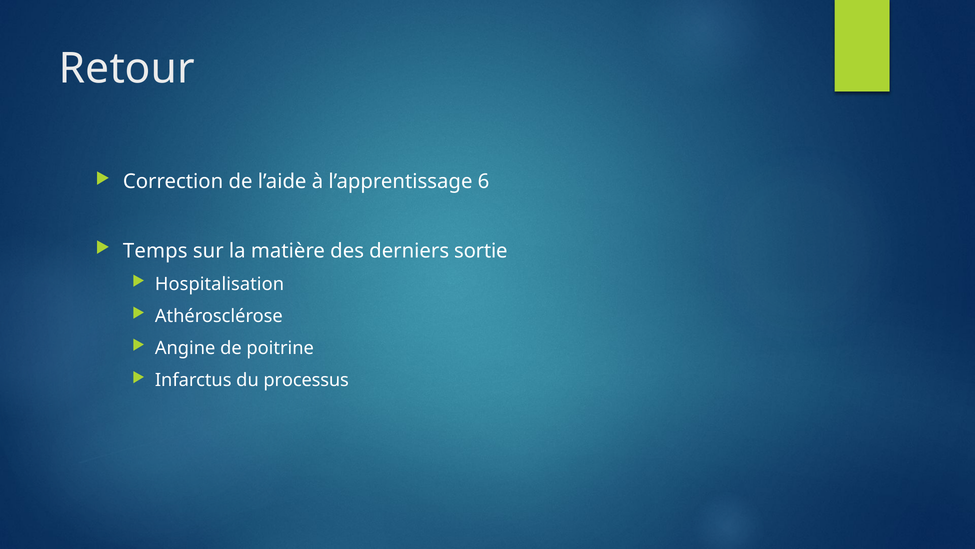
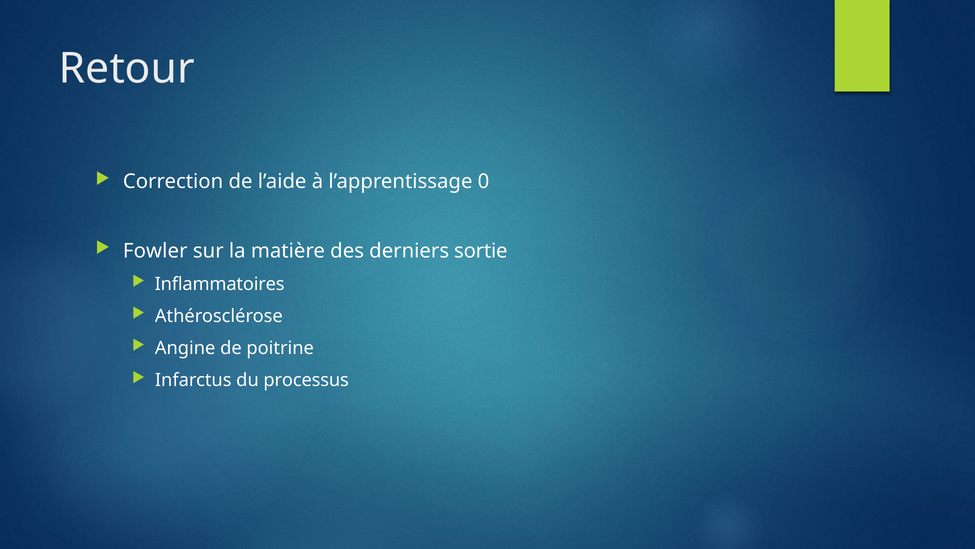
6: 6 -> 0 (484, 181)
Temps: Temps -> Fowler (155, 251)
Hospitalisation: Hospitalisation -> Inflammatoires (220, 284)
